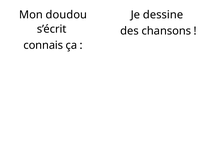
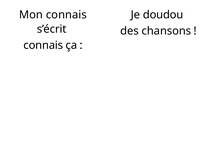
dessine: dessine -> doudou (163, 15)
Mon doudou: doudou -> connais (66, 15)
